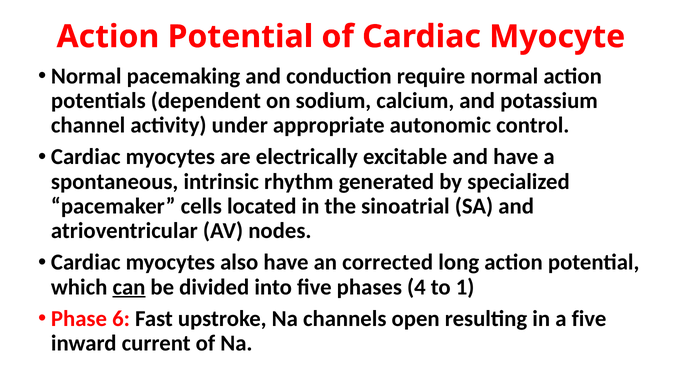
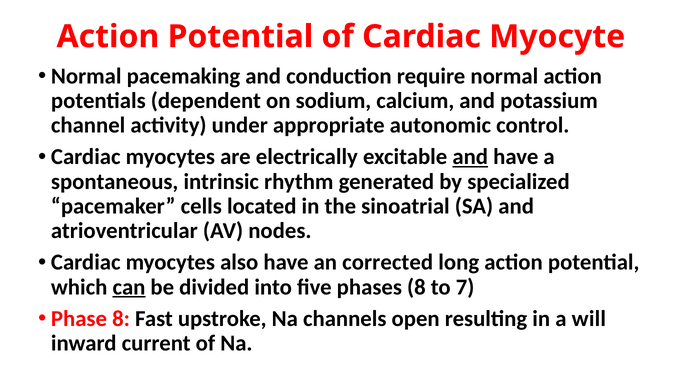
and underline: none -> present (470, 157)
phases 4: 4 -> 8 (416, 287)
1: 1 -> 7 (465, 287)
Phase 6: 6 -> 8 (121, 318)
a five: five -> will (589, 318)
